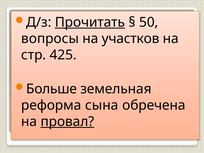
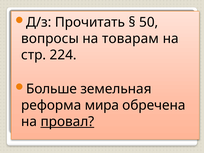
Прочитать underline: present -> none (90, 22)
участков: участков -> товарам (130, 39)
425: 425 -> 224 (63, 55)
сына: сына -> мира (102, 105)
